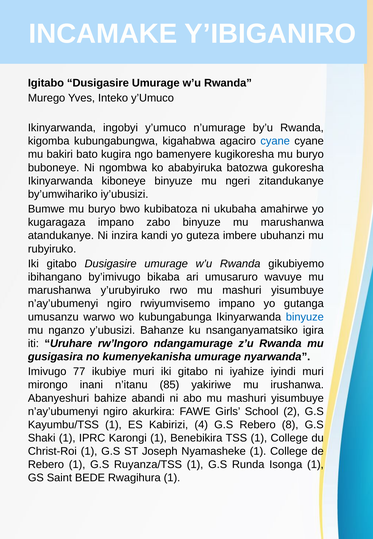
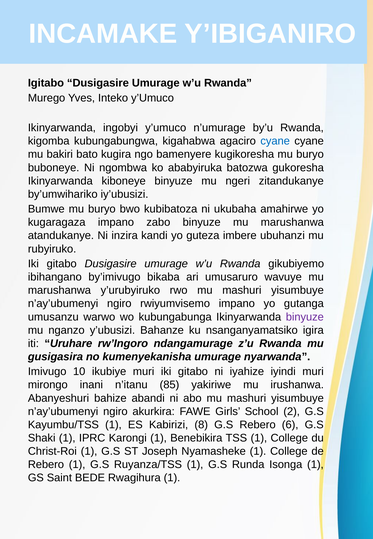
binyuze colour: blue -> purple (305, 317)
77: 77 -> 10 (79, 371)
4: 4 -> 8 (201, 424)
8: 8 -> 6 (290, 424)
